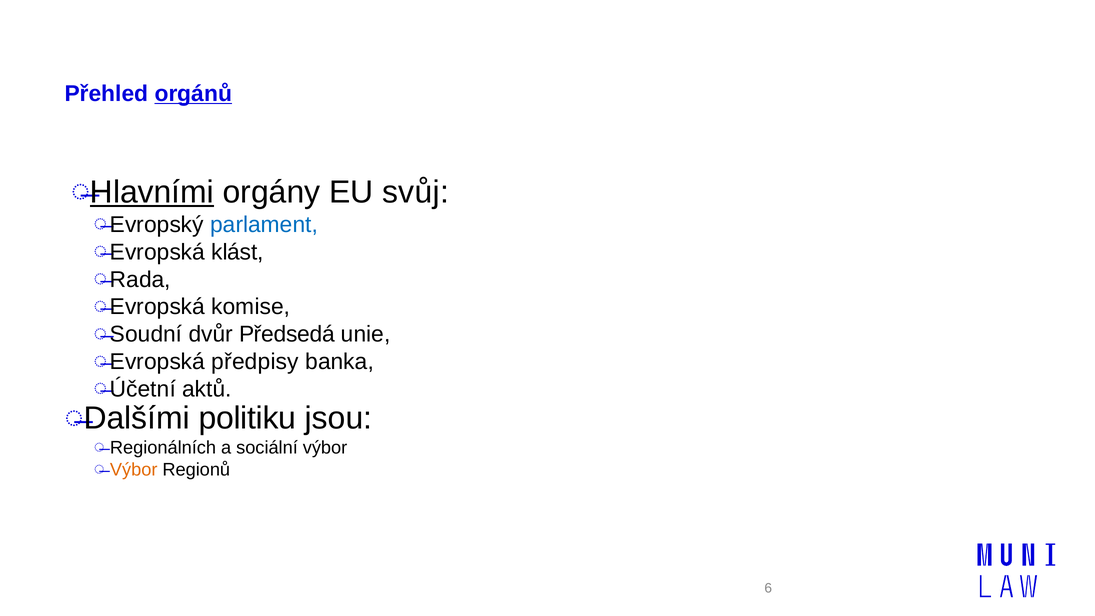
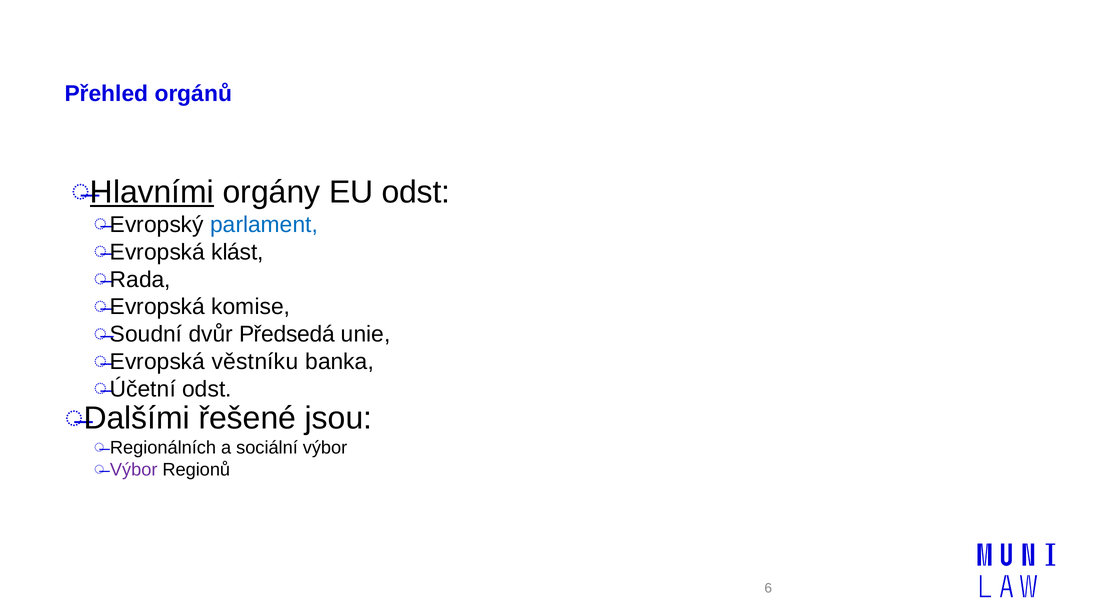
orgánů underline: present -> none (193, 94)
EU svůj: svůj -> odst (416, 192)
předpisy: předpisy -> věstníku (255, 362)
aktů: aktů -> odst (207, 389)
politiku: politiku -> řešené (247, 418)
Výbor colour: orange -> purple (134, 470)
